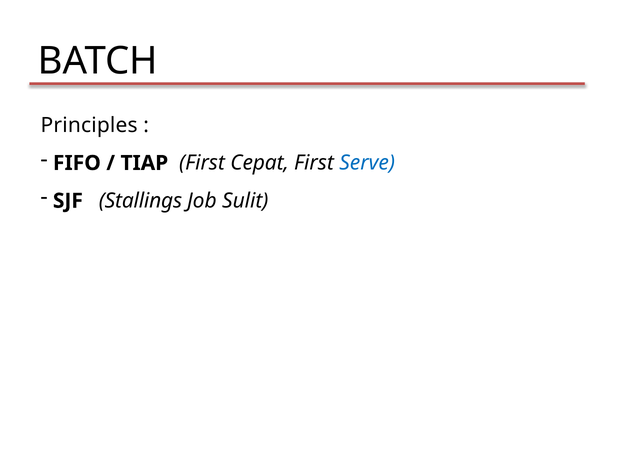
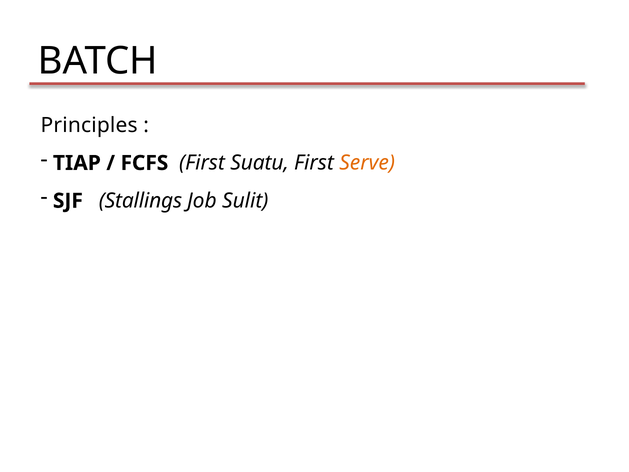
FIFO: FIFO -> TIAP (77, 163)
TIAP: TIAP -> FCFS (144, 163)
Cepat: Cepat -> Suatu (260, 163)
Serve colour: blue -> orange (367, 163)
